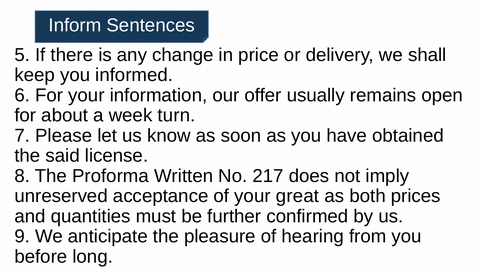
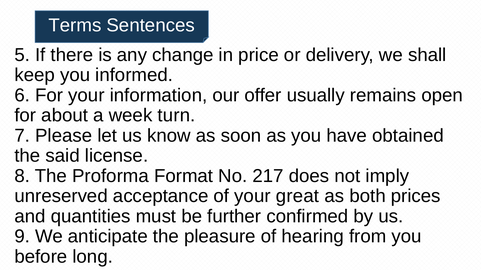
Inform: Inform -> Terms (75, 25)
Written: Written -> Format (184, 176)
